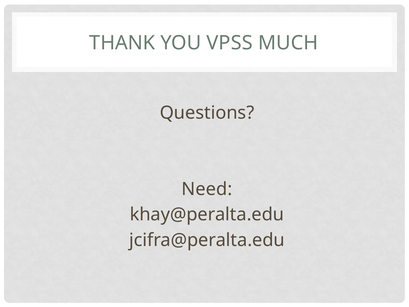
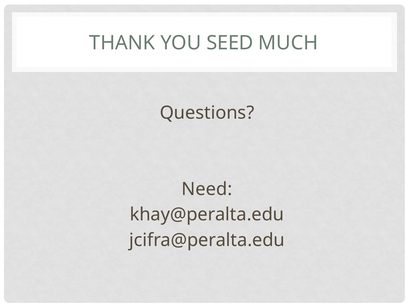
VPSS: VPSS -> SEED (230, 43)
